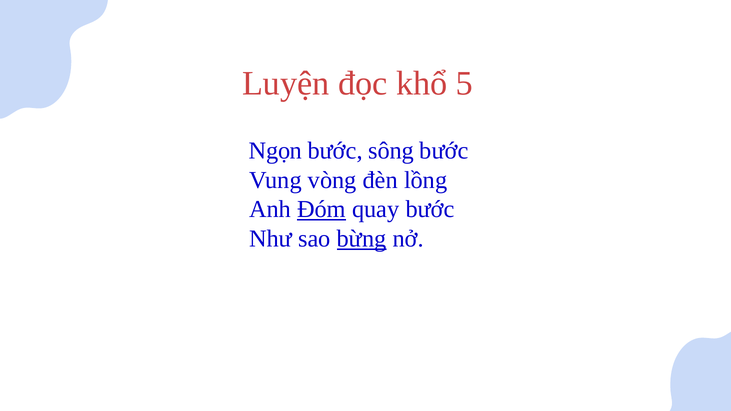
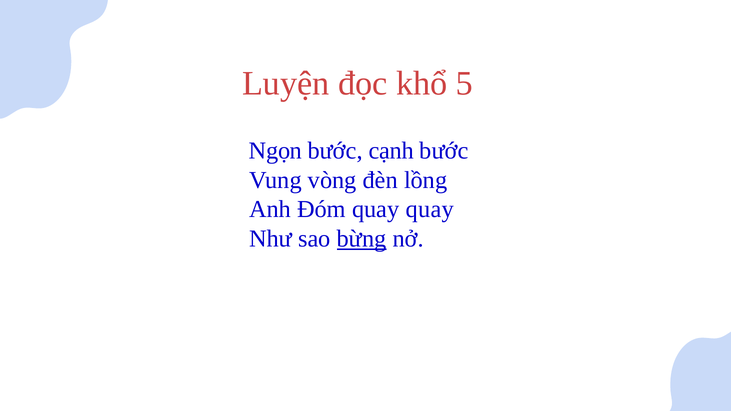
sông: sông -> cạnh (391, 151)
Đóm underline: present -> none (322, 209)
quay bước: bước -> quay (430, 209)
